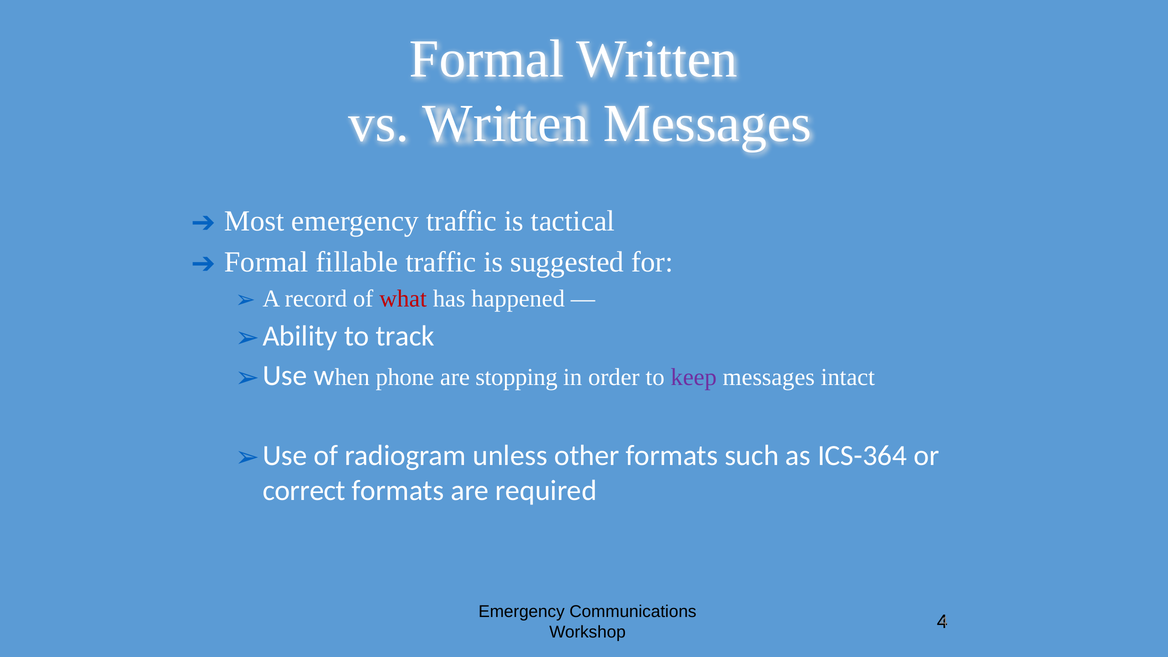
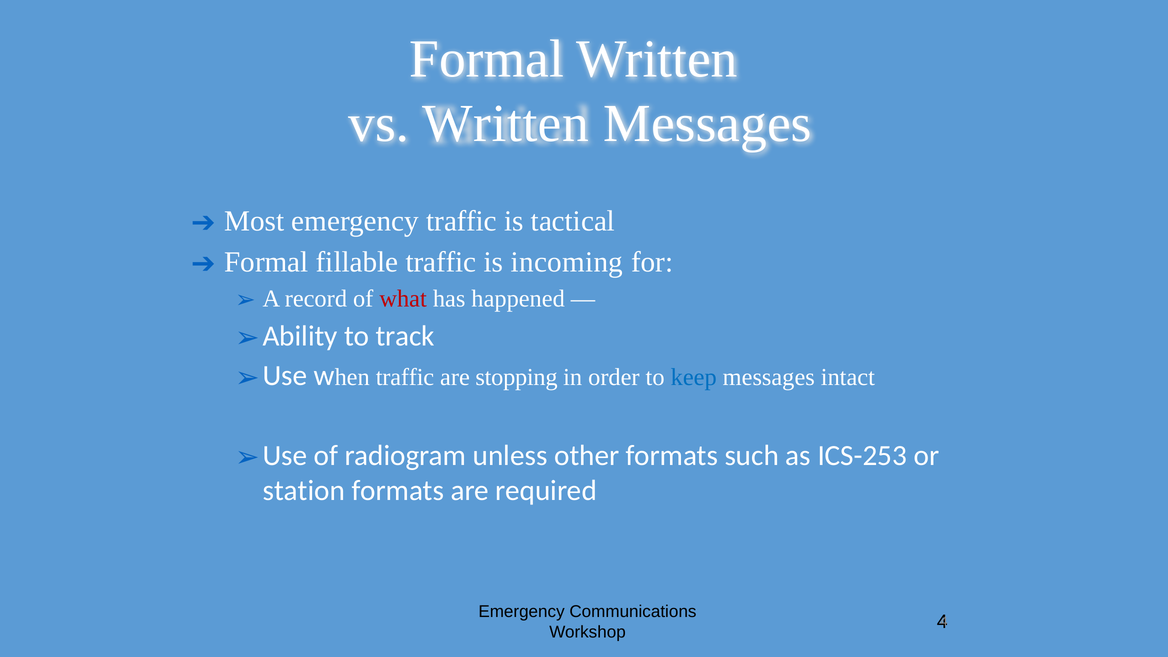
suggested: suggested -> incoming (567, 262)
when phone: phone -> traffic (405, 377)
keep colour: purple -> blue (694, 377)
ICS-364: ICS-364 -> ICS-253 (862, 456)
correct: correct -> station (304, 491)
